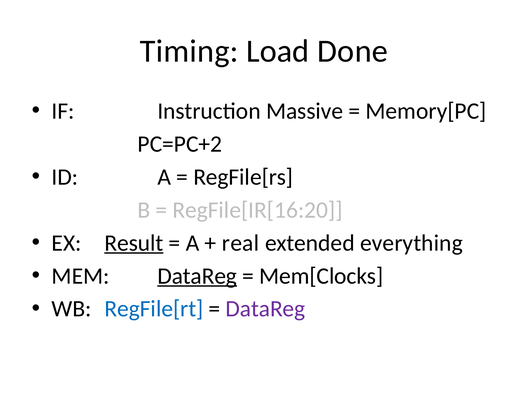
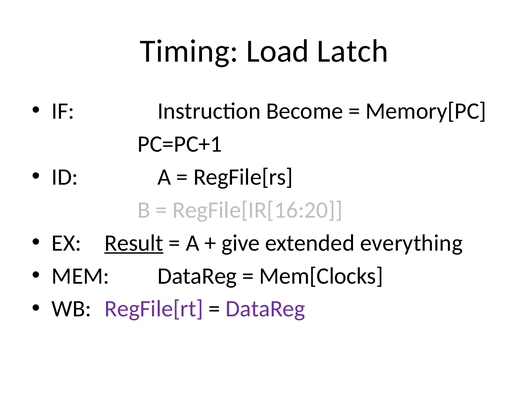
Done: Done -> Latch (353, 51)
Massive: Massive -> Become (305, 111)
PC=PC+2: PC=PC+2 -> PC=PC+1 (180, 144)
real: real -> give (241, 243)
DataReg underline: present -> none (197, 276)
RegFile[rt colour: blue -> purple (154, 309)
